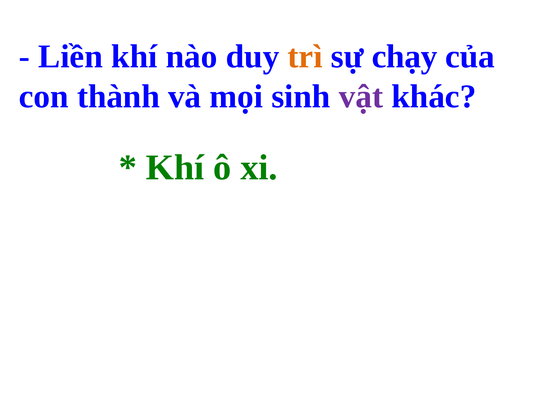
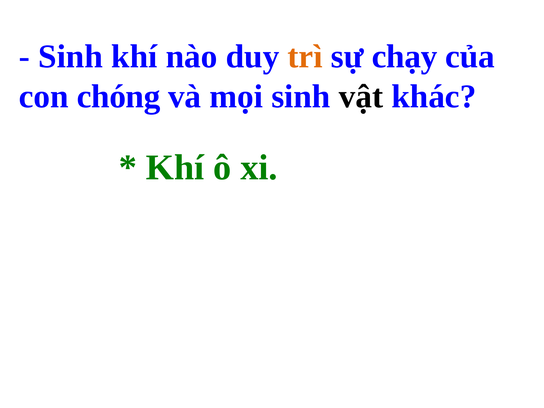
Liền: Liền -> Sinh (71, 57)
thành: thành -> chóng (119, 97)
vật colour: purple -> black (361, 97)
